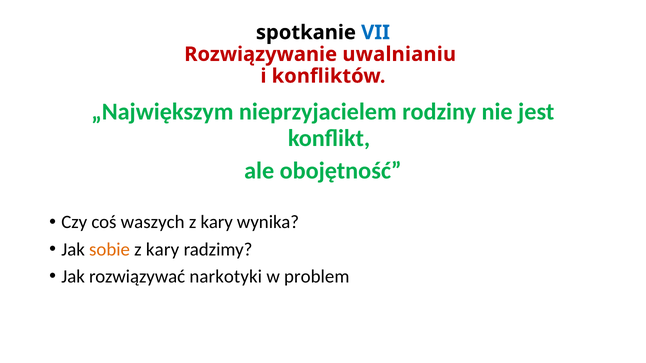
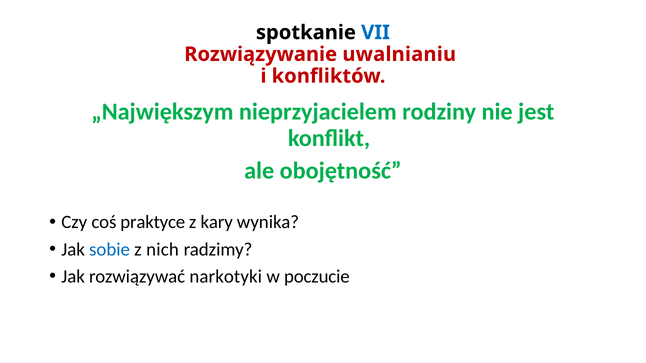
waszych: waszych -> praktyce (153, 222)
sobie colour: orange -> blue (110, 250)
kary: kary -> nich (163, 250)
problem: problem -> poczucie (317, 277)
